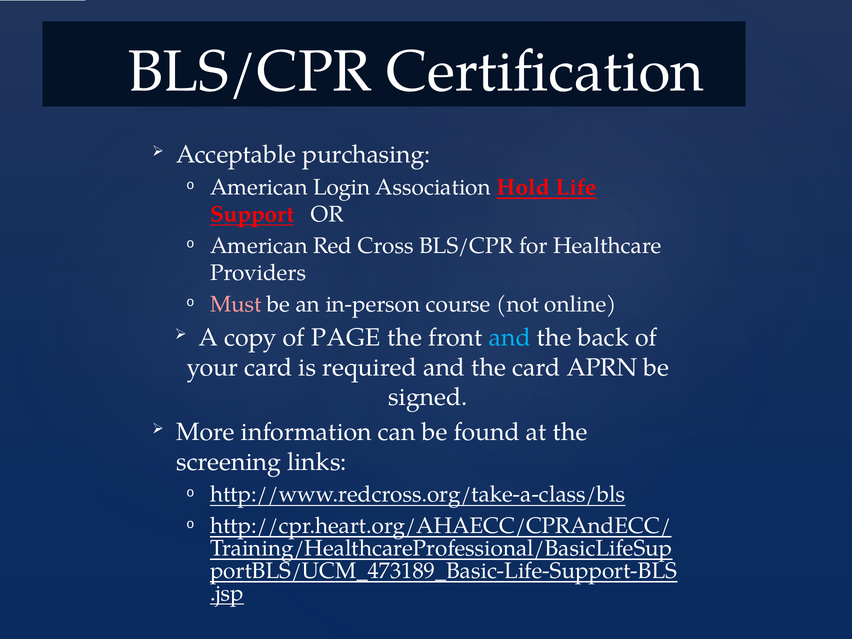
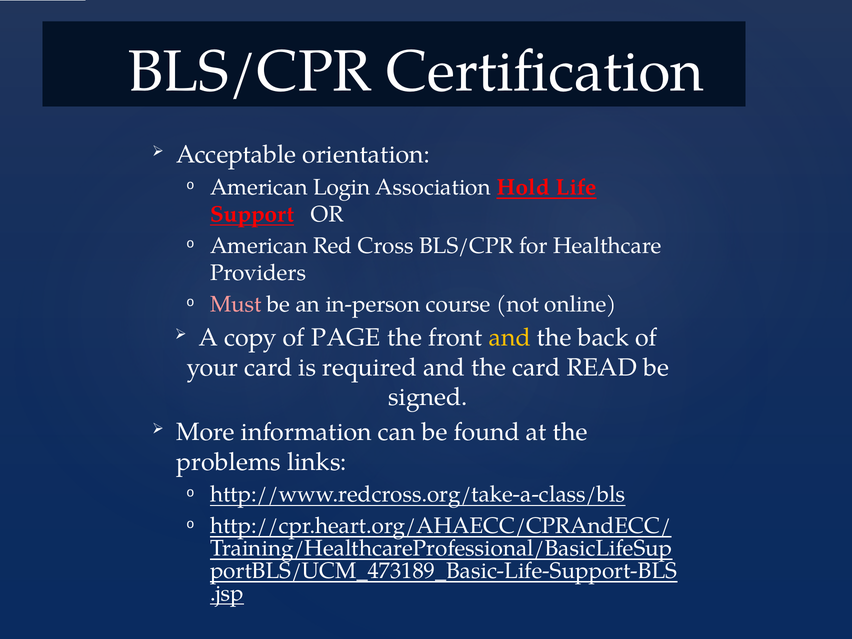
purchasing: purchasing -> orientation (366, 155)
and colour: light blue -> yellow (510, 338)
APRN: APRN -> READ (602, 367)
screening: screening -> problems (228, 462)
